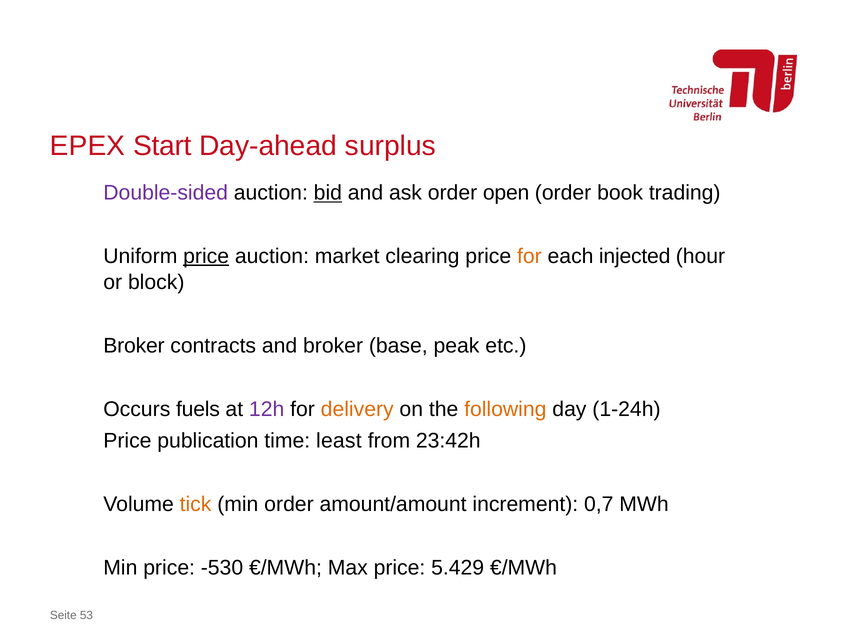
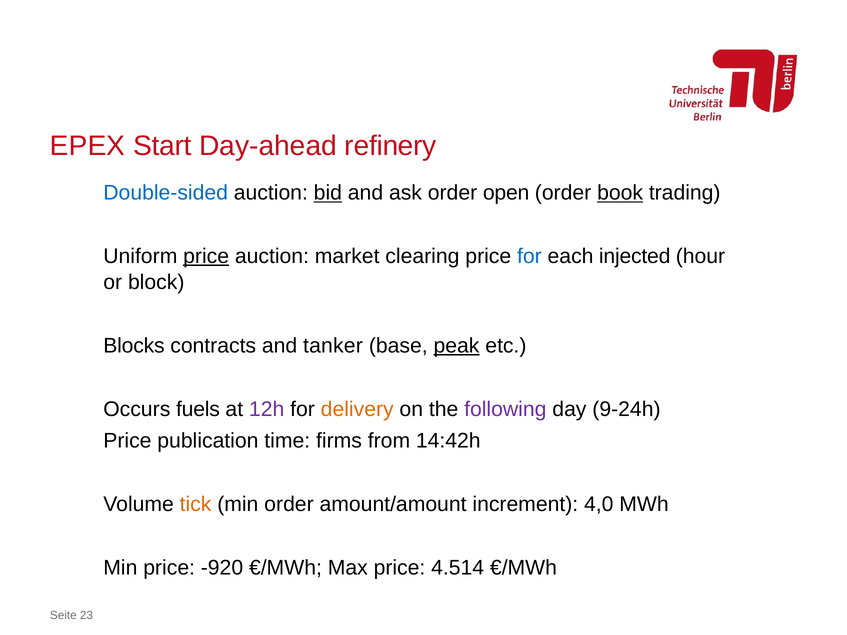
surplus: surplus -> refinery (391, 146)
Double-sided colour: purple -> blue (166, 193)
book underline: none -> present (620, 193)
for colour: orange -> blue (529, 256)
Broker: Broker -> Blocks (134, 346)
and broker: broker -> tanker (333, 346)
peak underline: none -> present (456, 346)
following colour: orange -> purple (505, 409)
1-24h: 1-24h -> 9-24h (626, 409)
least: least -> firms (339, 441)
23:42h: 23:42h -> 14:42h (448, 441)
0,7: 0,7 -> 4,0 (599, 504)
-530: -530 -> -920 (222, 568)
5.429: 5.429 -> 4.514 (458, 568)
53: 53 -> 23 (86, 615)
